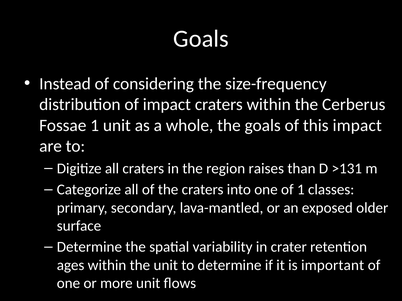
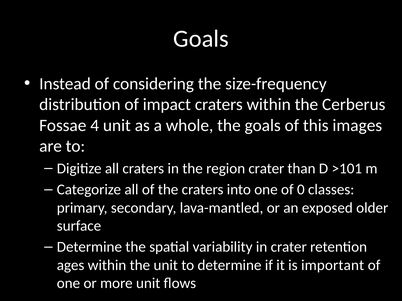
Fossae 1: 1 -> 4 (95, 126)
this impact: impact -> images (357, 126)
region raises: raises -> crater (266, 169)
>131: >131 -> >101 (347, 169)
of 1: 1 -> 0 (301, 190)
